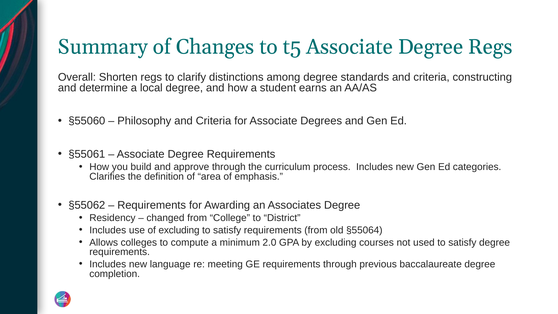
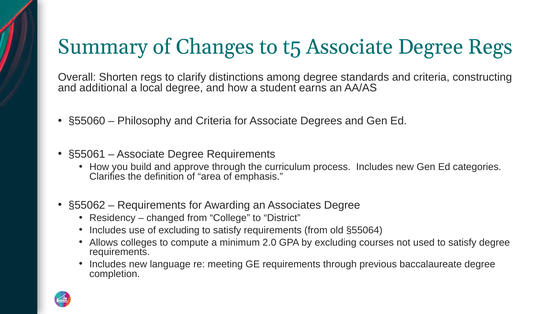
determine: determine -> additional (104, 88)
